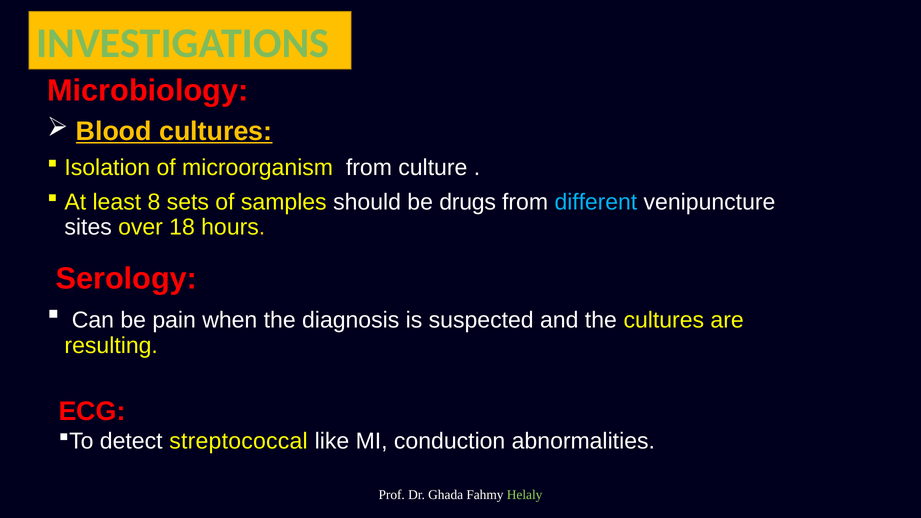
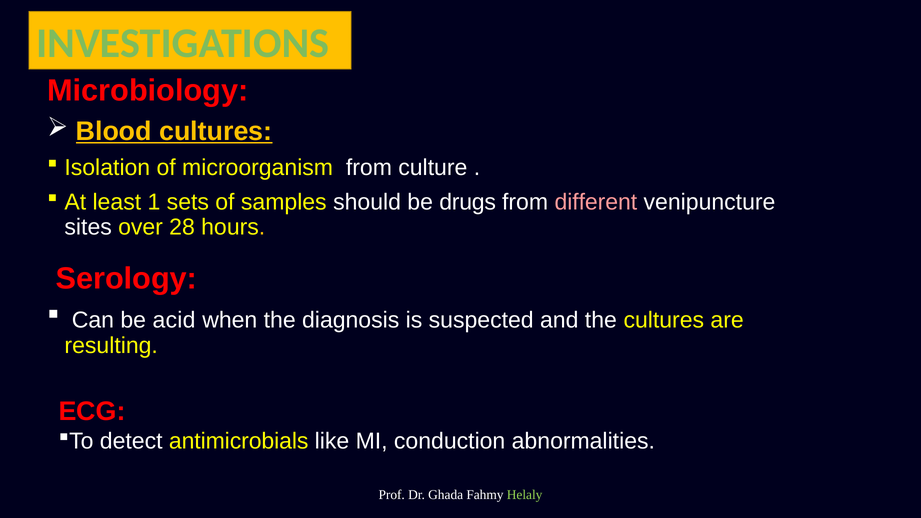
8: 8 -> 1 (154, 202)
different colour: light blue -> pink (596, 202)
18: 18 -> 28 (182, 227)
pain: pain -> acid (174, 320)
streptococcal: streptococcal -> antimicrobials (239, 441)
